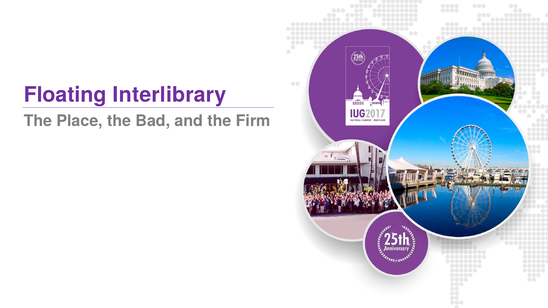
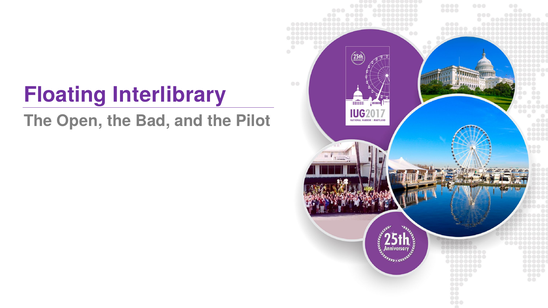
Place: Place -> Open (80, 121)
Firm: Firm -> Pilot (253, 121)
